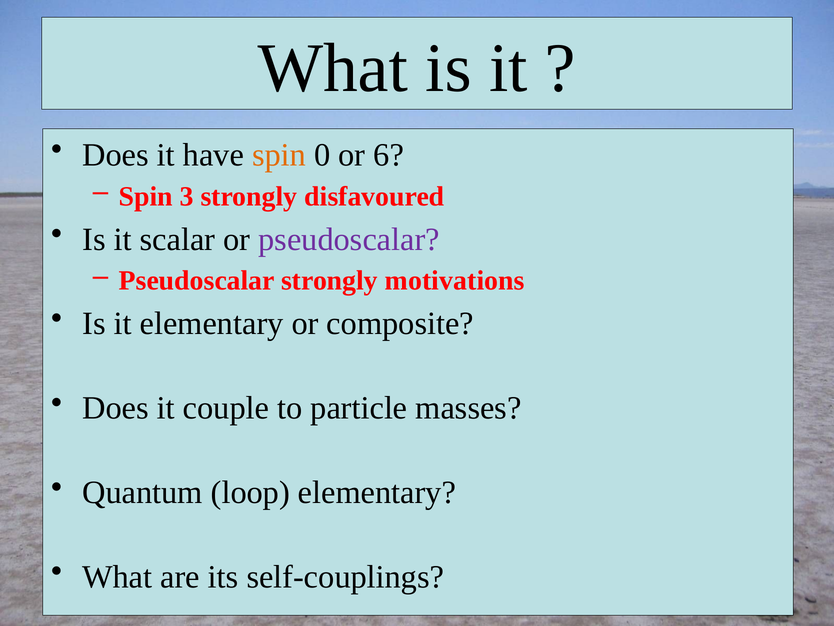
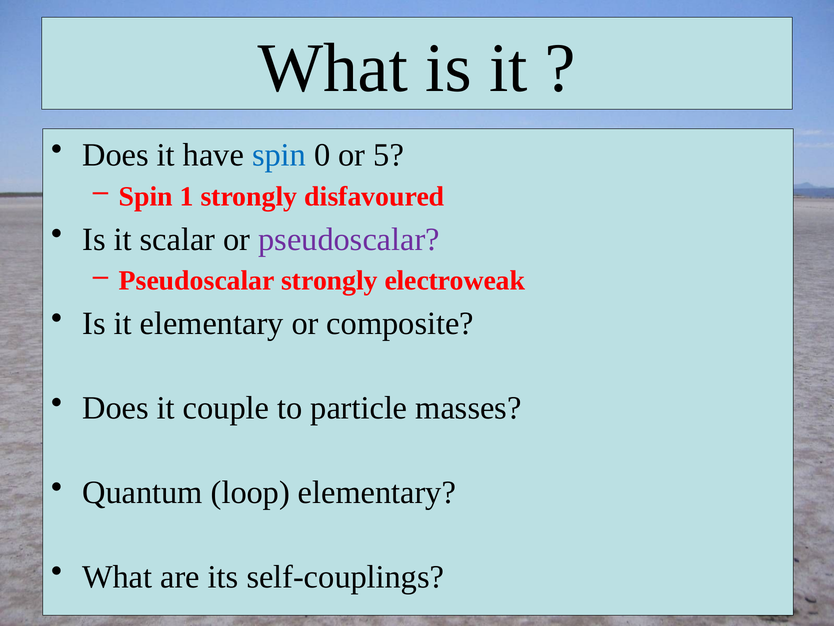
spin colour: orange -> blue (279, 155)
6: 6 -> 5 (389, 155)
3: 3 -> 1 (187, 196)
motivations: motivations -> electroweak (455, 281)
